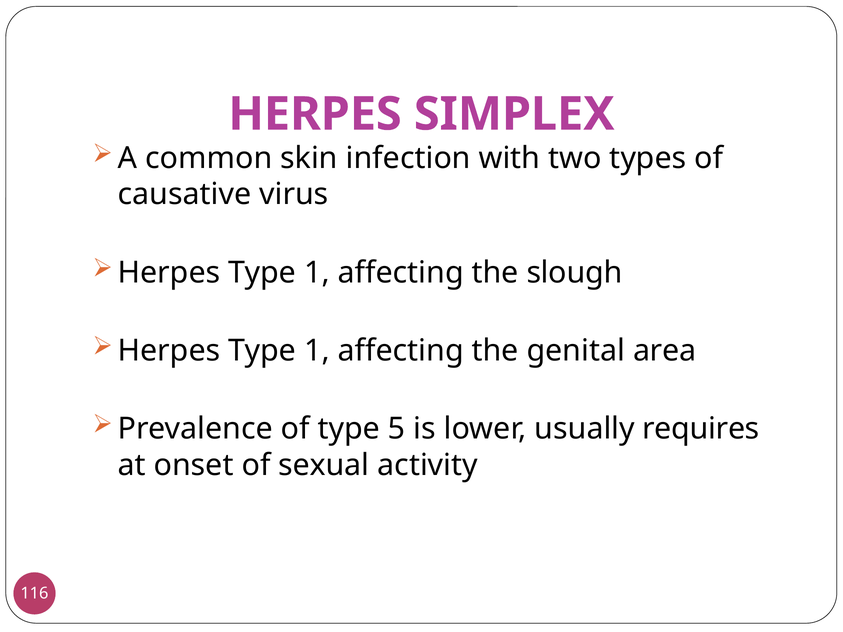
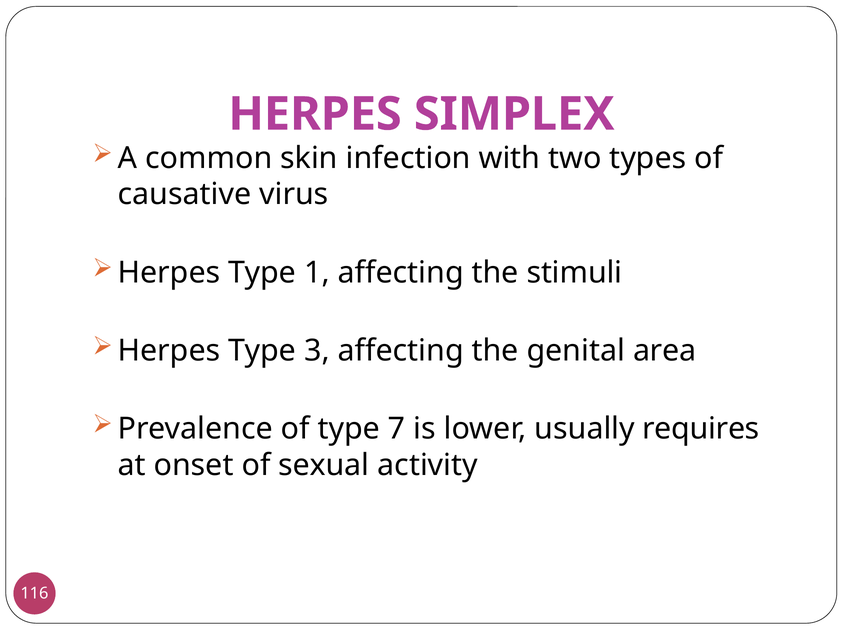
slough: slough -> stimuli (574, 273)
1: 1 -> 3 (317, 351)
5: 5 -> 7 (397, 429)
